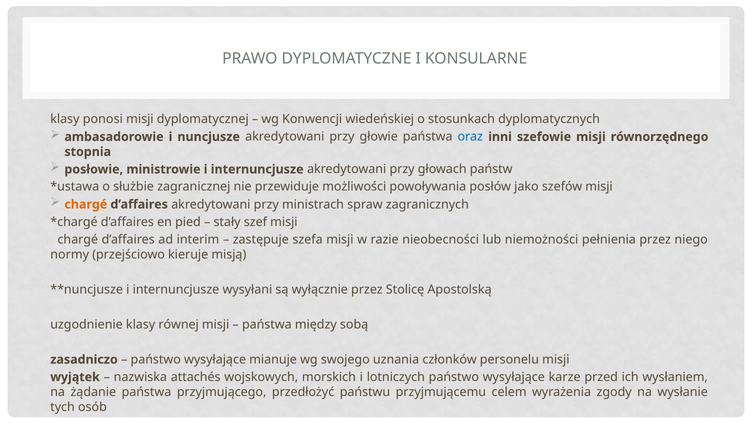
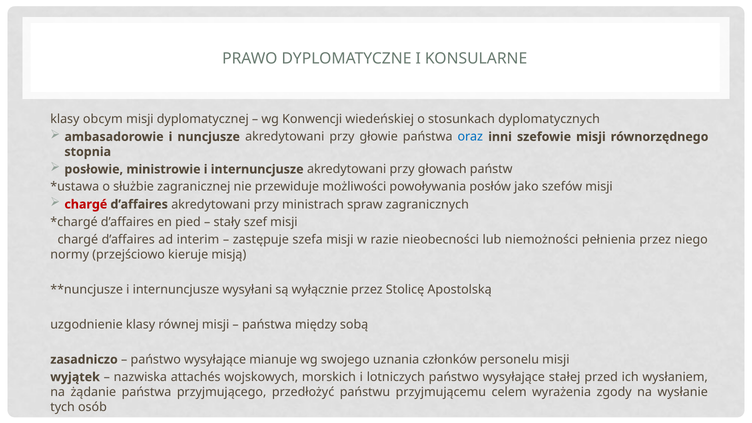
ponosi: ponosi -> obcym (103, 119)
chargé colour: orange -> red (86, 204)
karze: karze -> stałej (565, 377)
